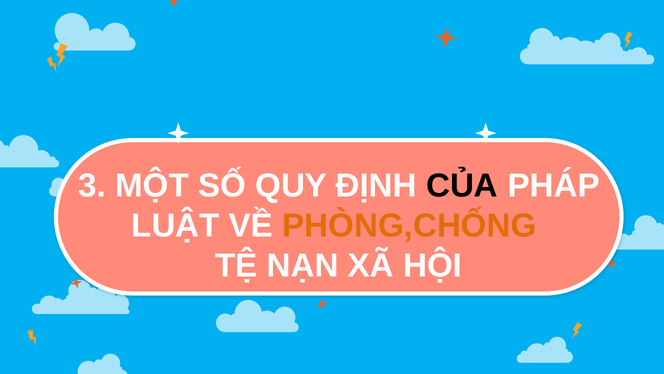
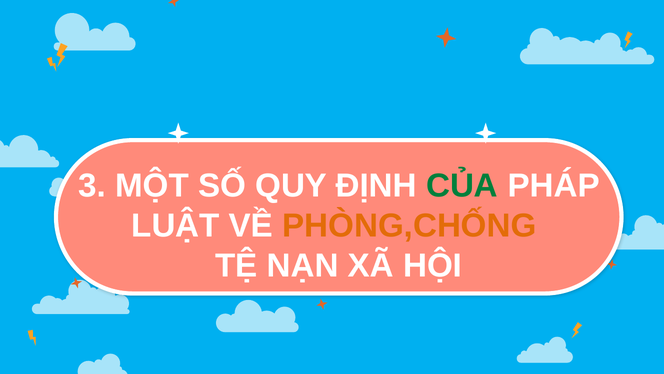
CỦA colour: black -> green (462, 186)
